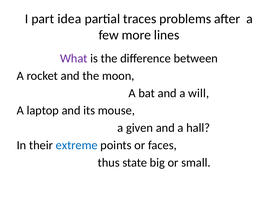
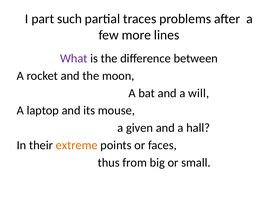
idea: idea -> such (70, 19)
extreme colour: blue -> orange (77, 145)
state: state -> from (135, 162)
